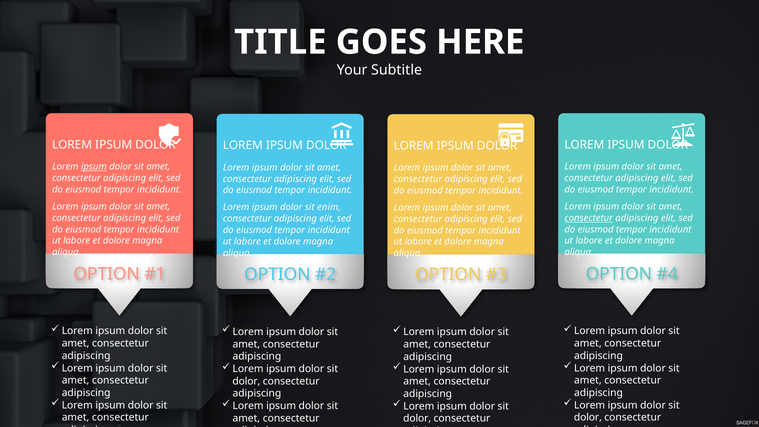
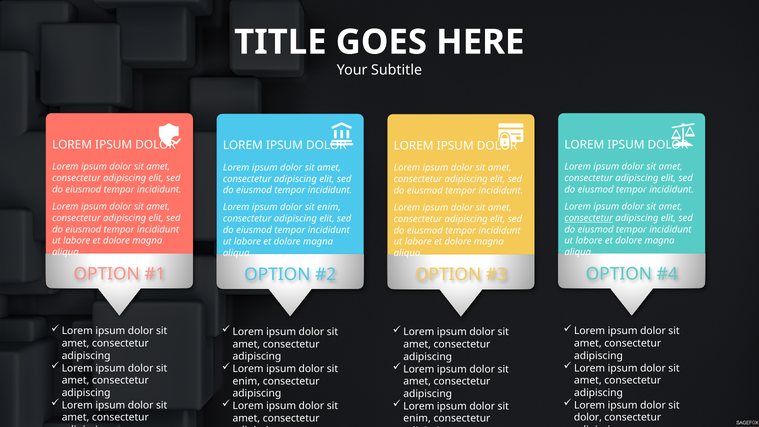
ipsum underline: present -> none (94, 167)
dolor: dolor -> enim (246, 381)
dolor: dolor -> enim (417, 418)
